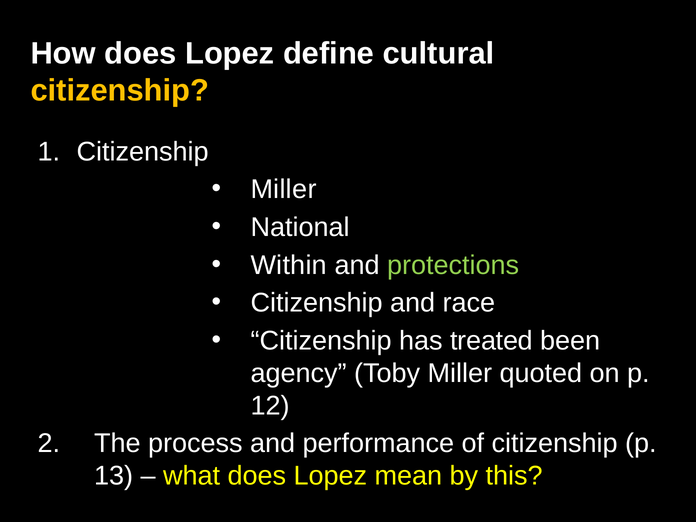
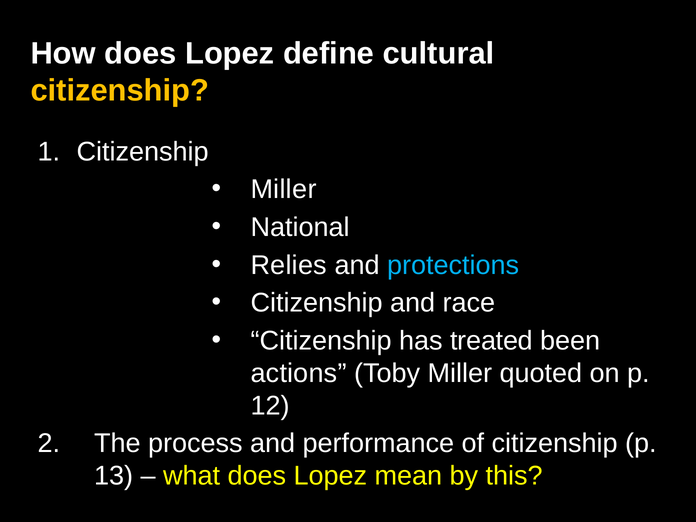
Within: Within -> Relies (289, 265)
protections colour: light green -> light blue (453, 265)
agency: agency -> actions (299, 373)
